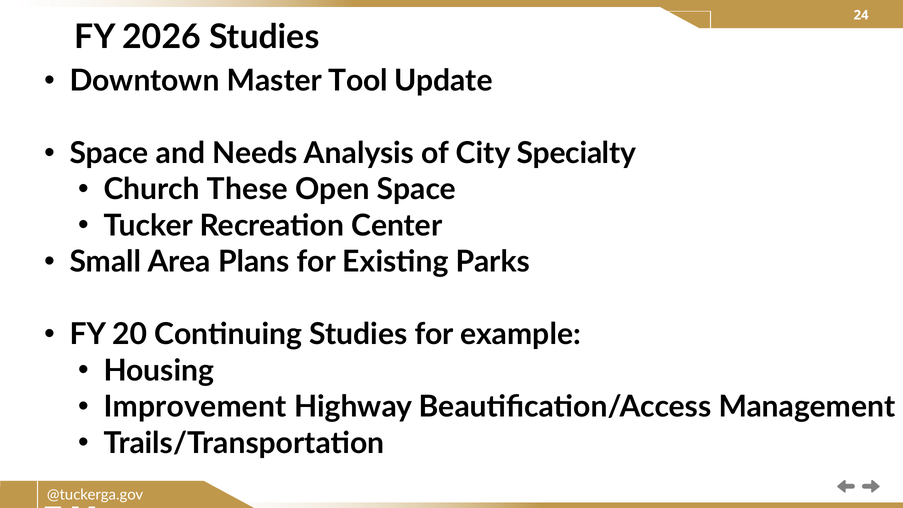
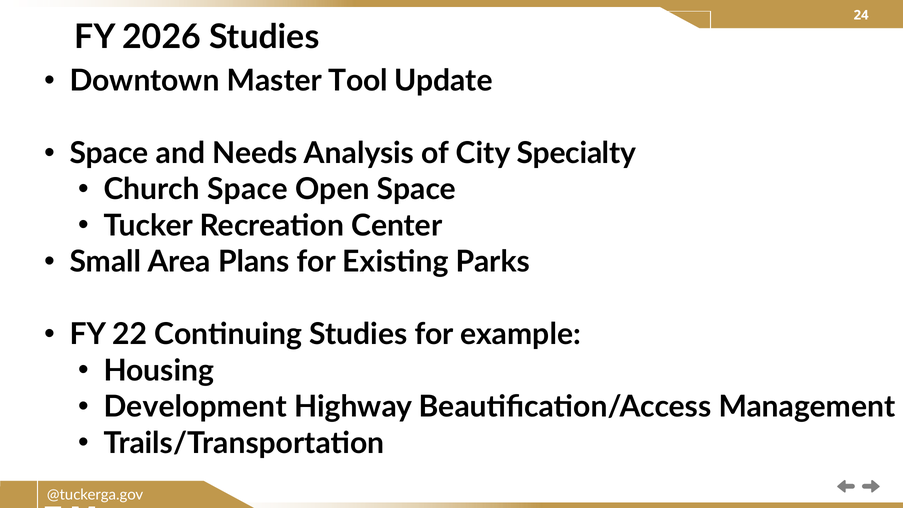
Church These: These -> Space (247, 190)
20: 20 -> 22 (130, 334)
Improvement: Improvement -> Development (195, 407)
